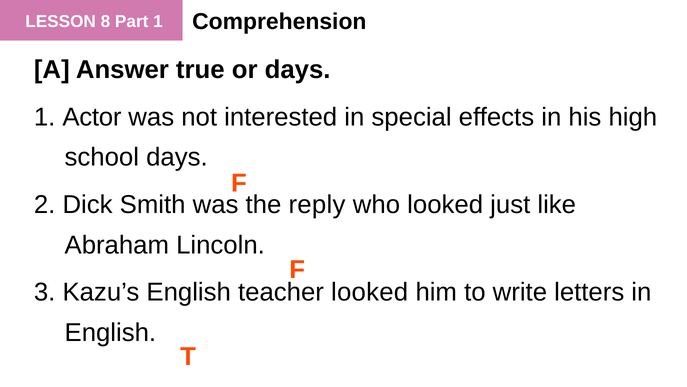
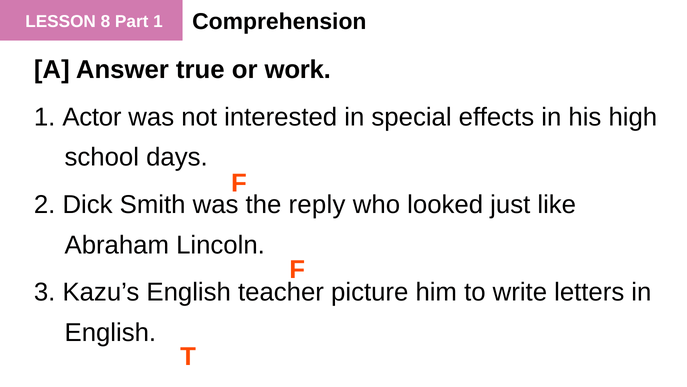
or days: days -> work (298, 70)
teacher looked: looked -> picture (370, 292)
